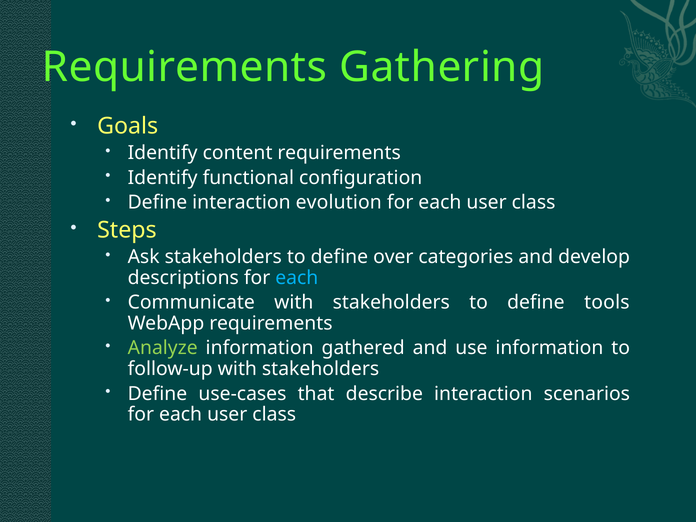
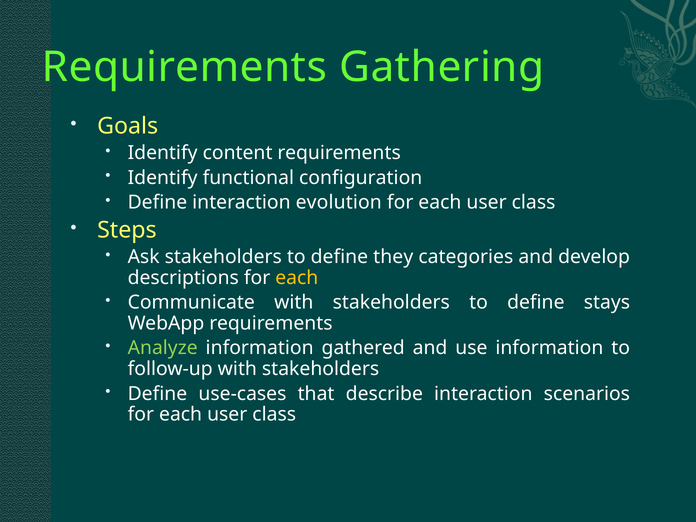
over: over -> they (393, 257)
each colour: light blue -> yellow (297, 278)
tools: tools -> stays (607, 302)
